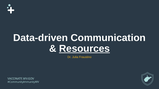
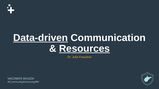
Data-driven underline: none -> present (41, 38)
